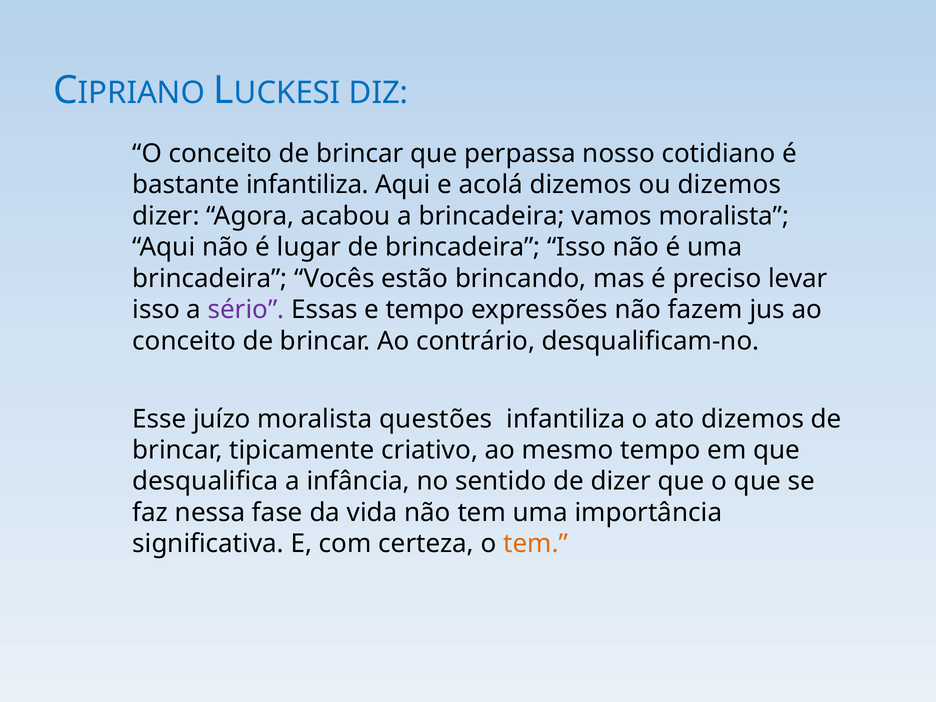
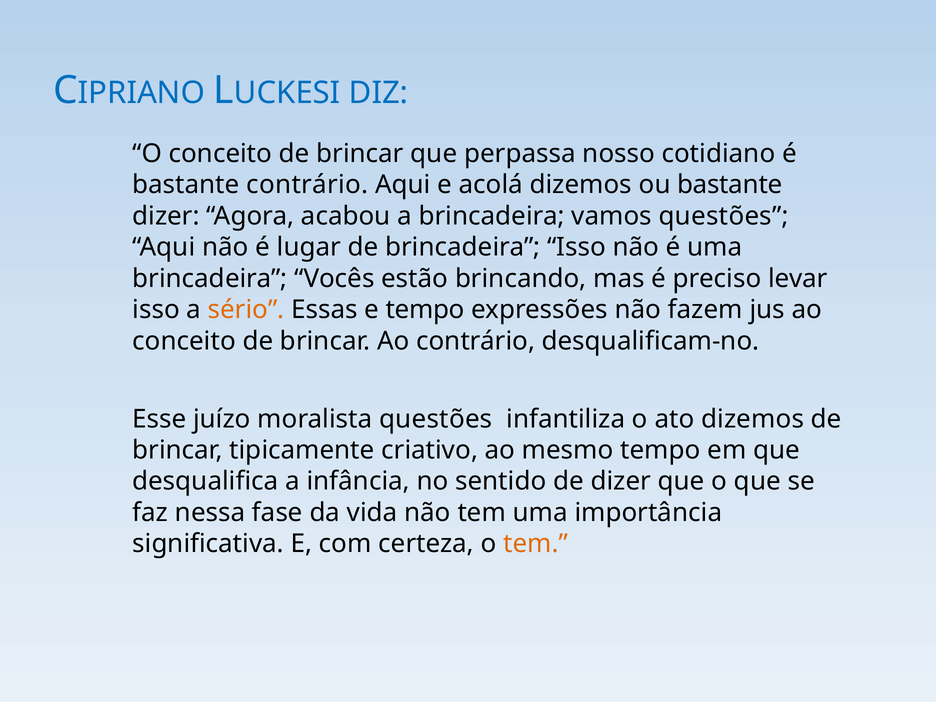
bastante infantiliza: infantiliza -> contrário (307, 185)
ou dizemos: dizemos -> bastante (730, 185)
vamos moralista: moralista -> questões (724, 216)
sério colour: purple -> orange (246, 310)
